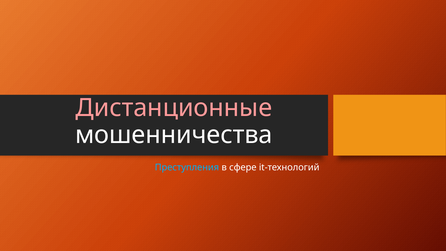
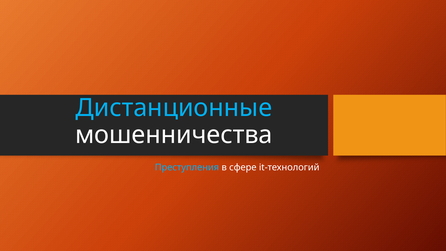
Дистанционные colour: pink -> light blue (174, 108)
